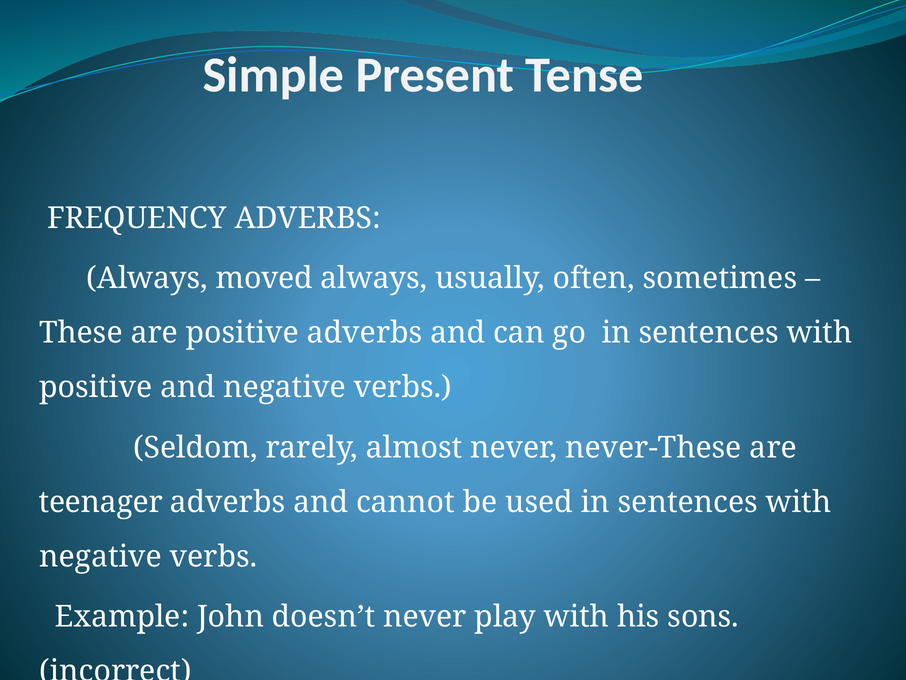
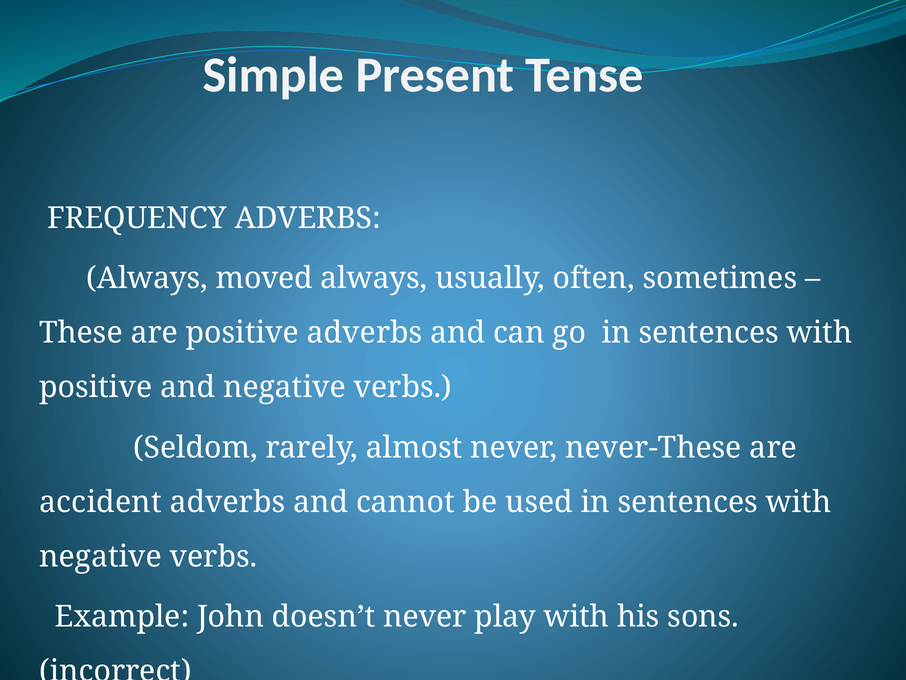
teenager: teenager -> accident (100, 502)
